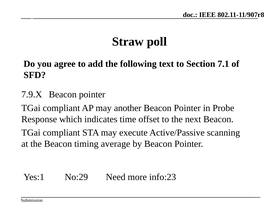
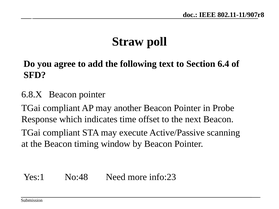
7.1: 7.1 -> 6.4 (223, 64)
7.9.X: 7.9.X -> 6.8.X (32, 95)
average: average -> window (116, 144)
No:29: No:29 -> No:48 (76, 177)
